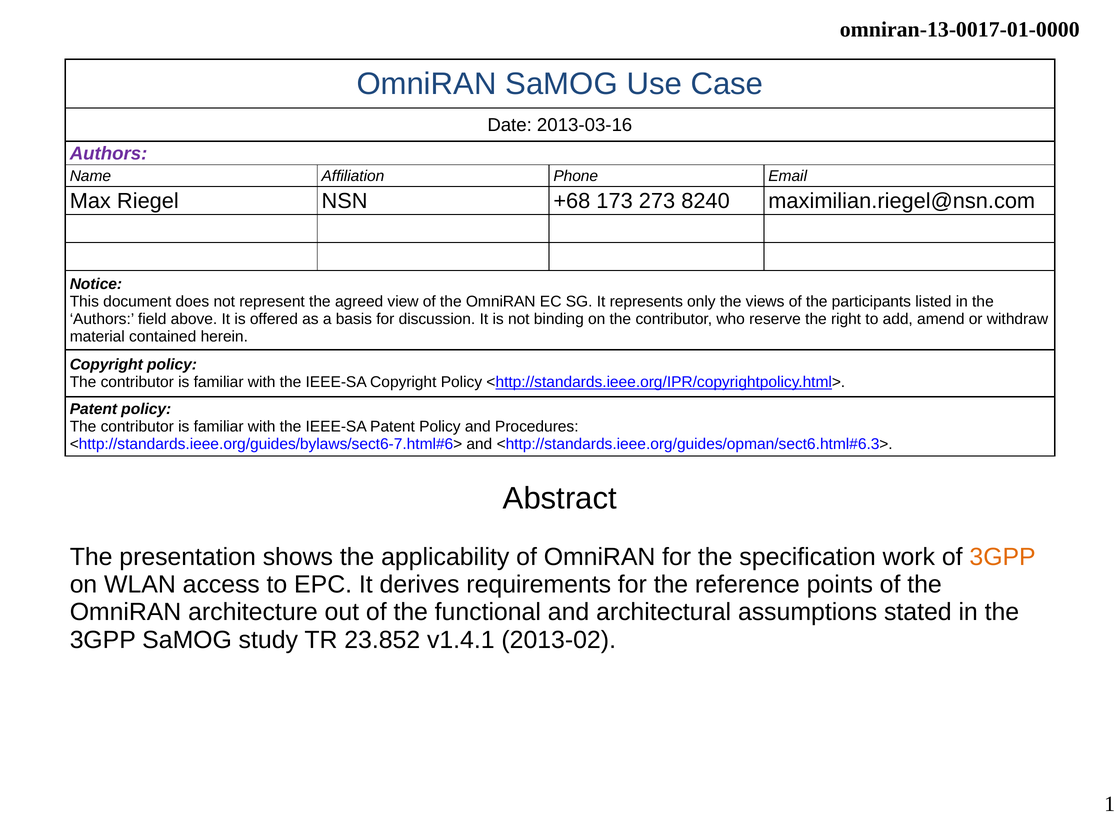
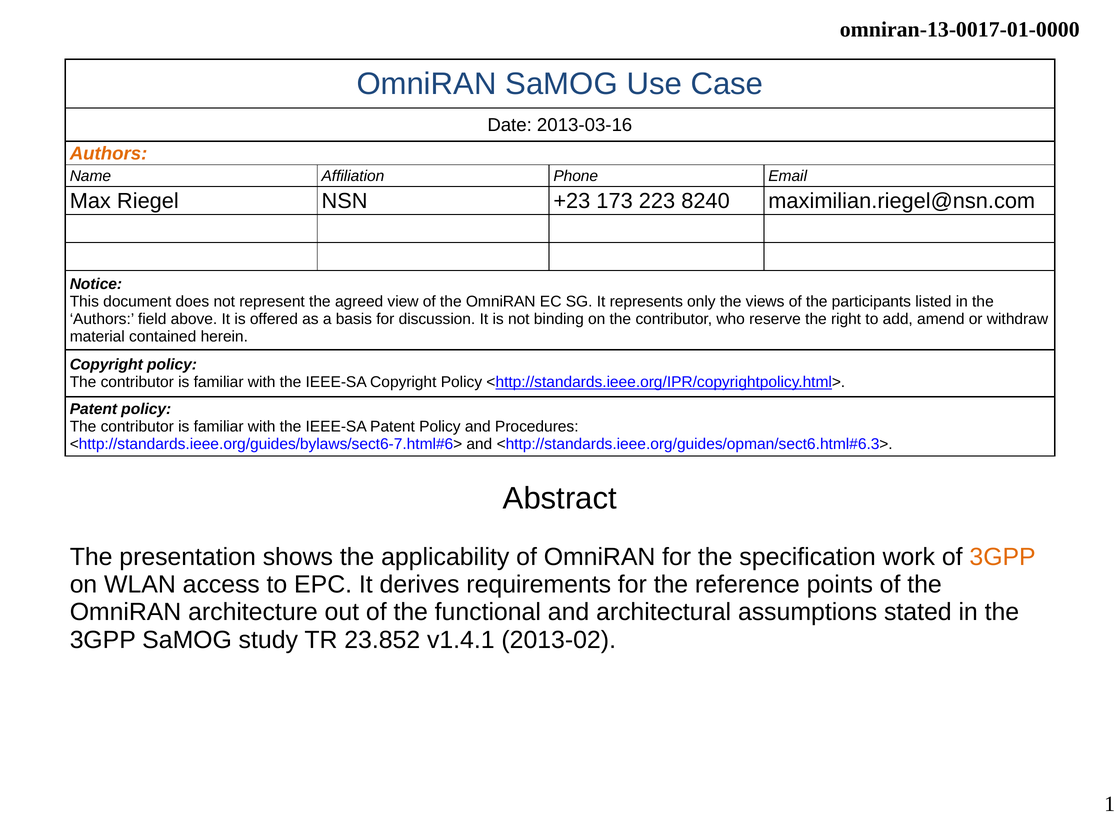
Authors colour: purple -> orange (109, 153)
+68: +68 -> +23 (572, 201)
273: 273 -> 223 (657, 201)
